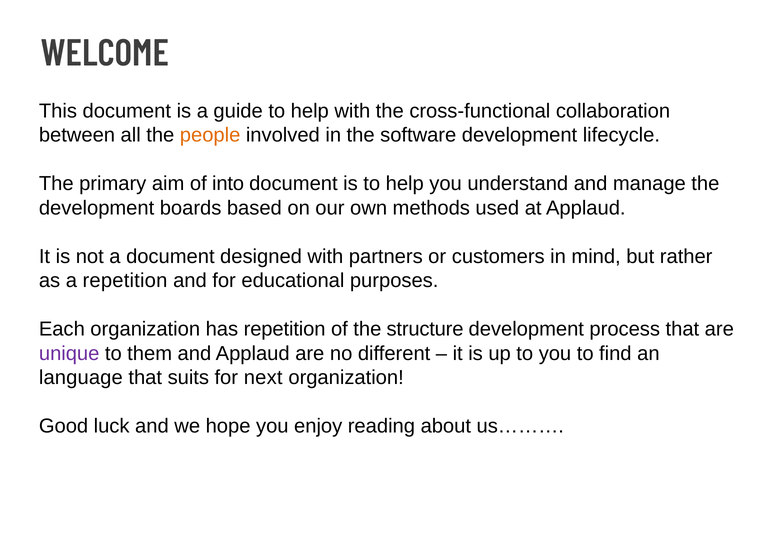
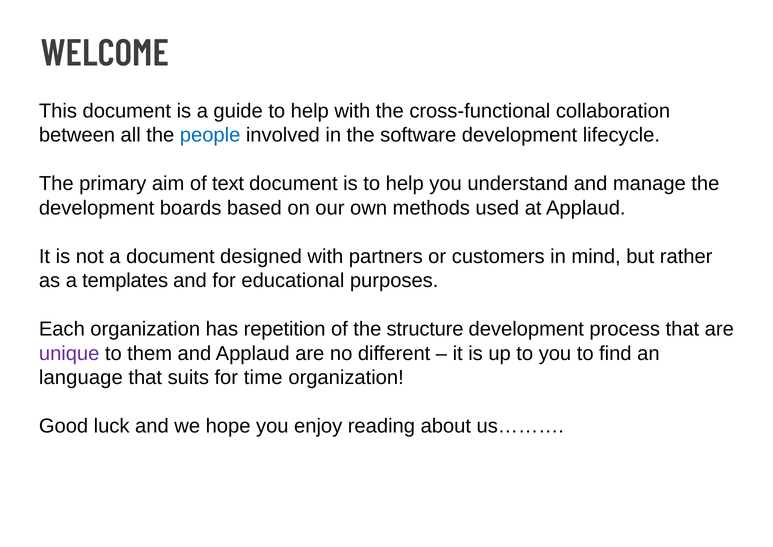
people colour: orange -> blue (210, 135)
into: into -> text (228, 184)
a repetition: repetition -> templates (125, 281)
next: next -> time (263, 377)
